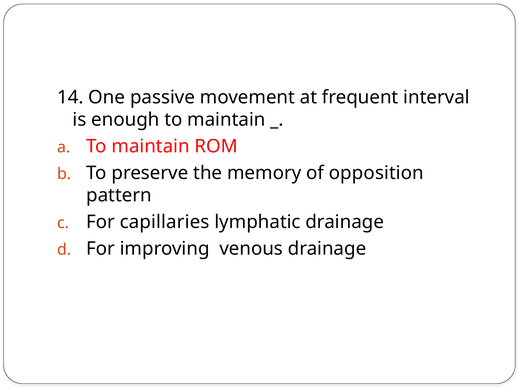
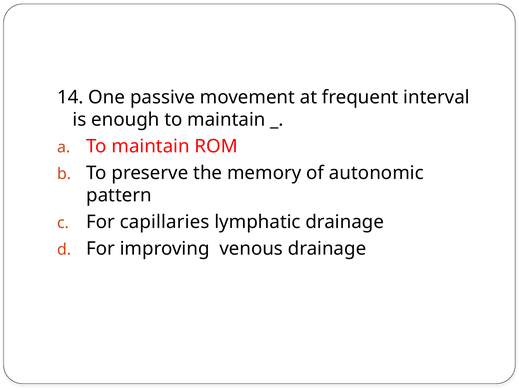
opposition: opposition -> autonomic (376, 173)
